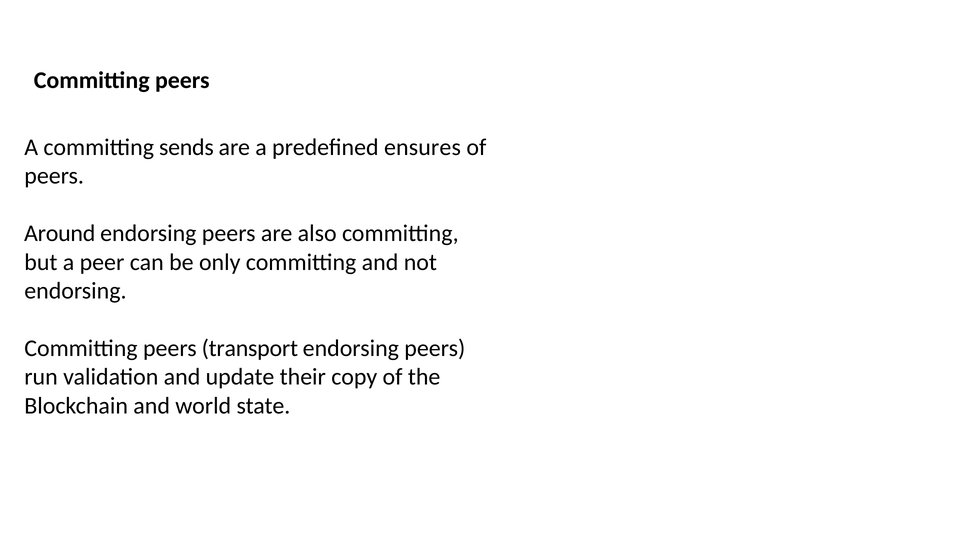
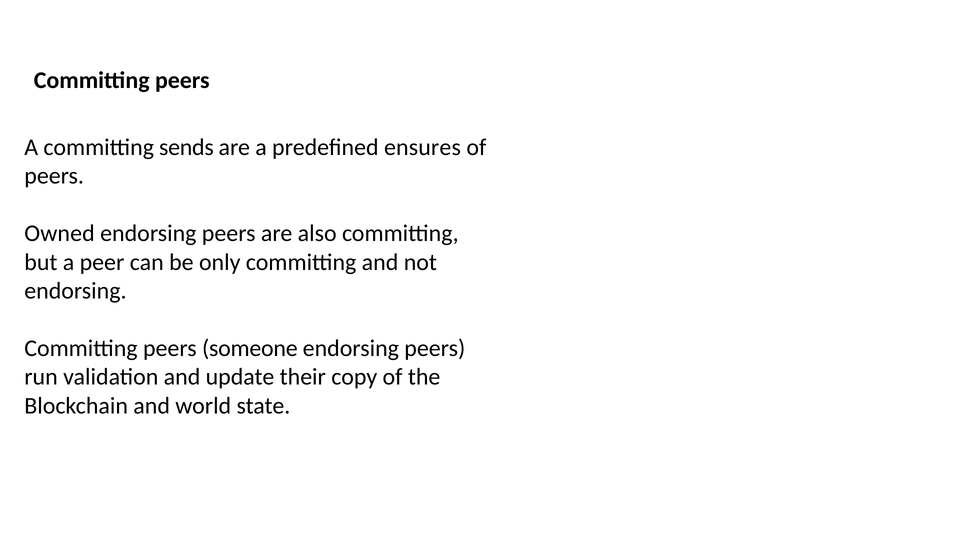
Around: Around -> Owned (60, 234)
transport: transport -> someone (250, 348)
